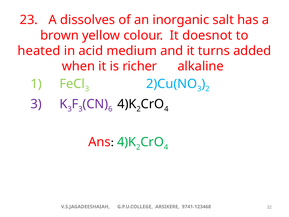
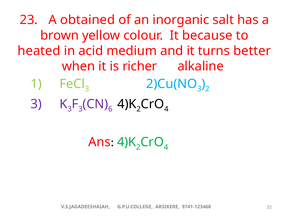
dissolves: dissolves -> obtained (88, 20)
doesnot: doesnot -> because (207, 35)
added: added -> better (252, 51)
